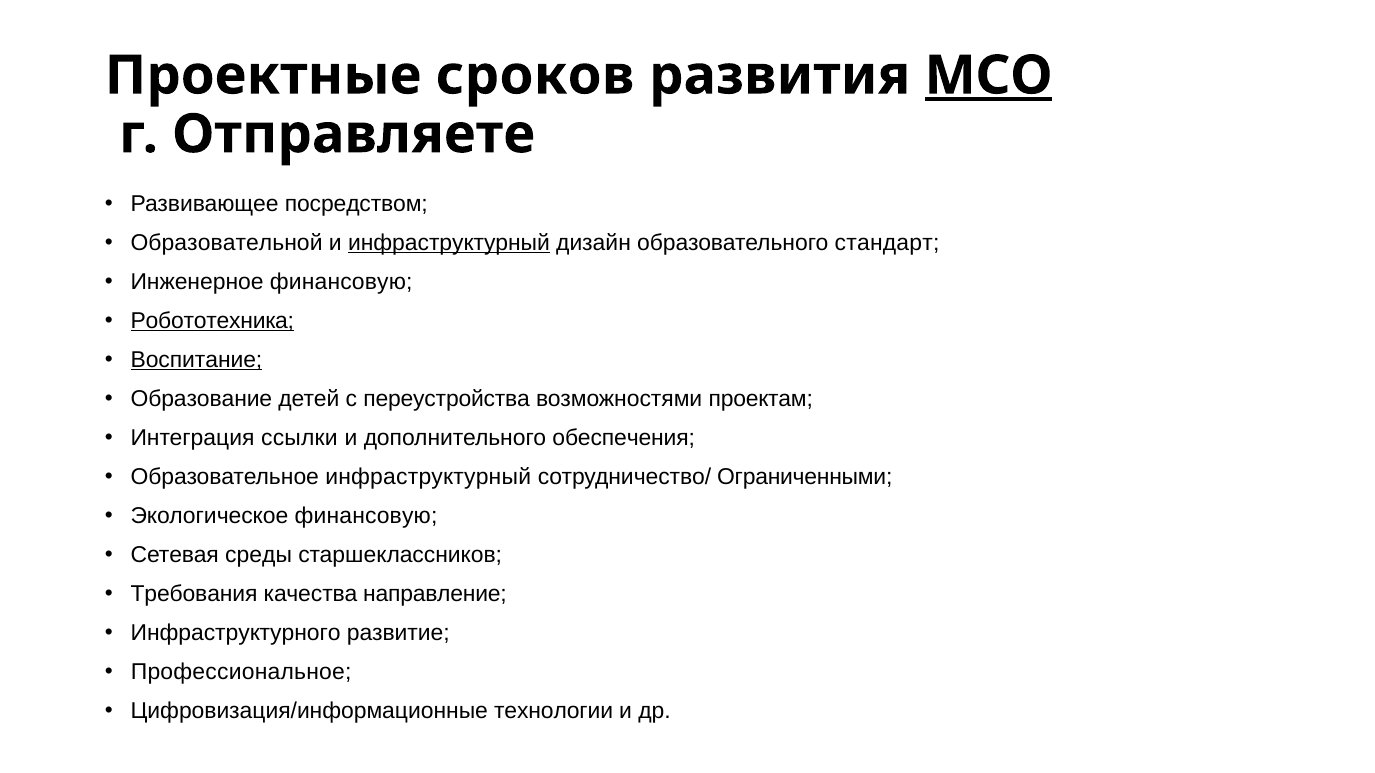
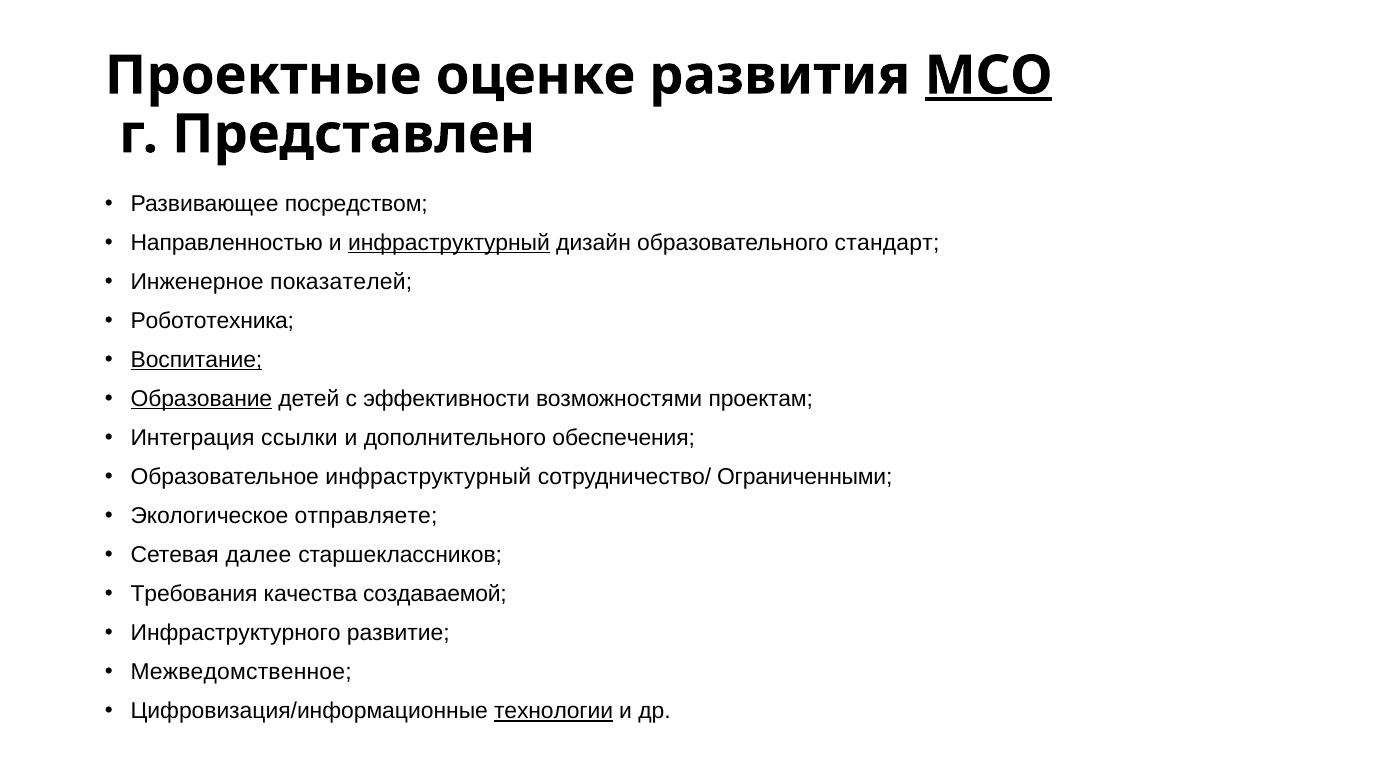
сроков: сроков -> оценке (536, 76)
Отправляете: Отправляете -> Представлен (354, 134)
Образовательной: Образовательной -> Направленностью (227, 243)
Инженерное финансовую: финансовую -> показателей (341, 282)
Робототехника underline: present -> none (212, 321)
Образование underline: none -> present (201, 399)
переустройства: переустройства -> эффективности (447, 399)
Экологическое финансовую: финансовую -> отправляете (366, 516)
среды: среды -> далее (258, 555)
направление: направление -> создаваемой (435, 594)
Профессиональное: Профессиональное -> Межведомственное (241, 672)
технологии underline: none -> present (554, 711)
